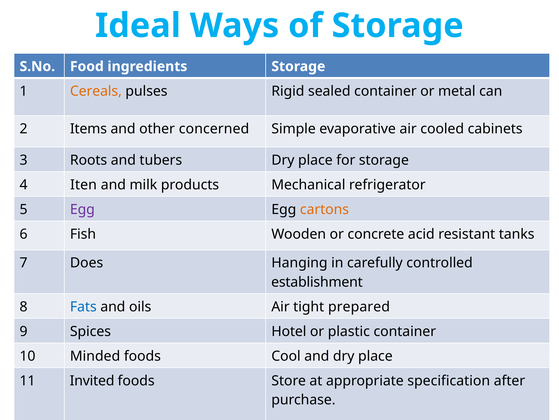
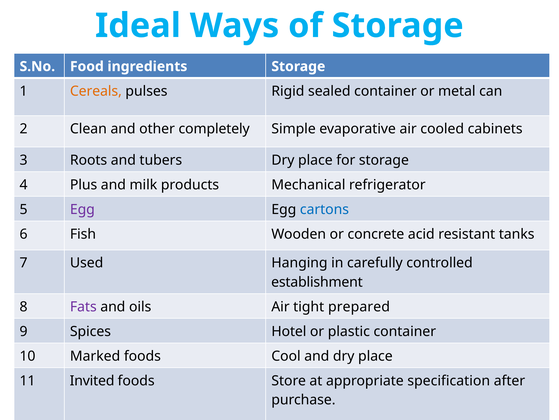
Items: Items -> Clean (88, 129)
concerned: concerned -> completely (214, 129)
Iten: Iten -> Plus (84, 184)
cartons colour: orange -> blue (324, 209)
Does: Does -> Used (87, 263)
Fats colour: blue -> purple (83, 306)
Minded: Minded -> Marked (95, 355)
